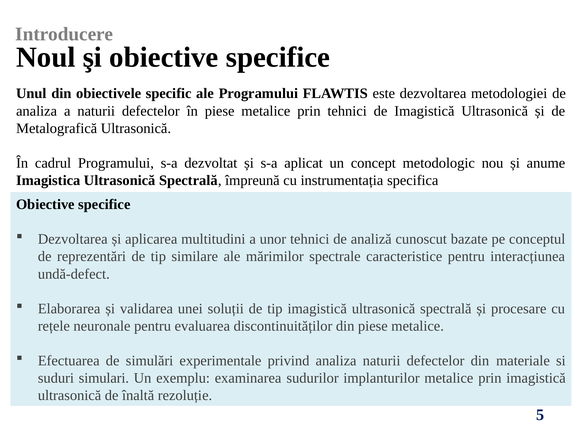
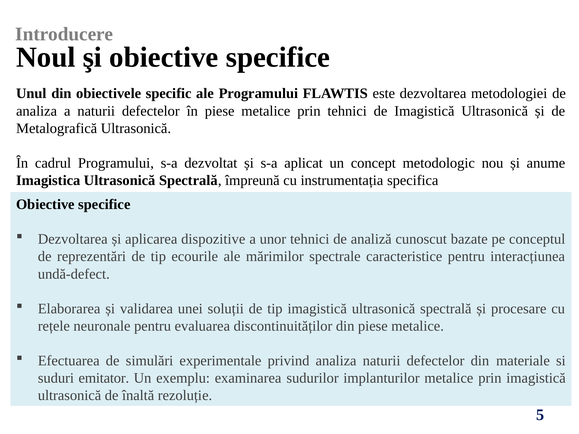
multitudini: multitudini -> dispozitive (213, 239)
similare: similare -> ecourile (195, 257)
simulari: simulari -> emitator (104, 378)
